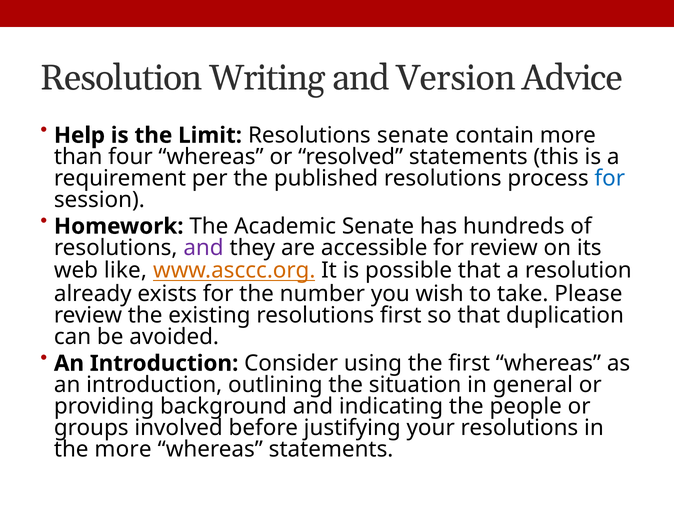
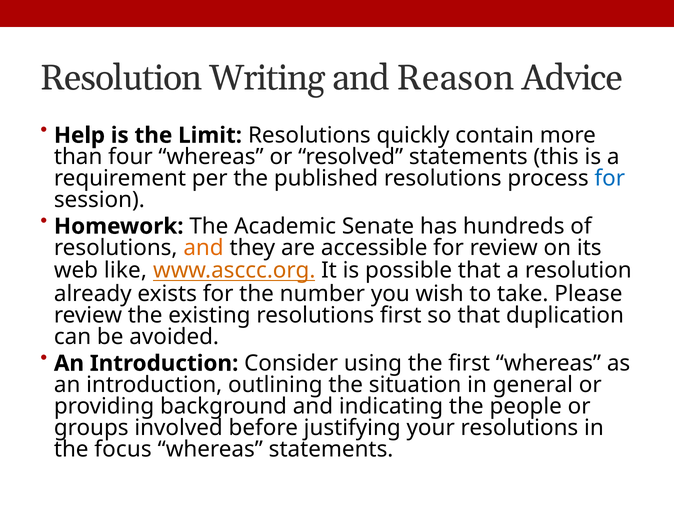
Version: Version -> Reason (456, 78)
Resolutions senate: senate -> quickly (413, 135)
and colour: purple -> orange (204, 248)
the more: more -> focus (123, 450)
